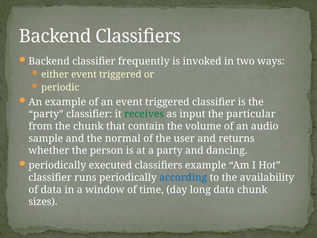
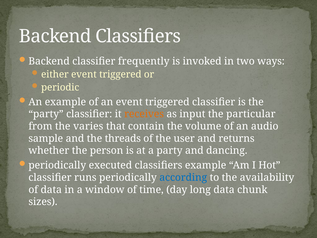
receives colour: green -> orange (144, 114)
the chunk: chunk -> varies (88, 126)
normal: normal -> threads (123, 138)
